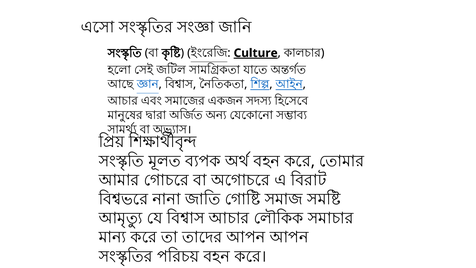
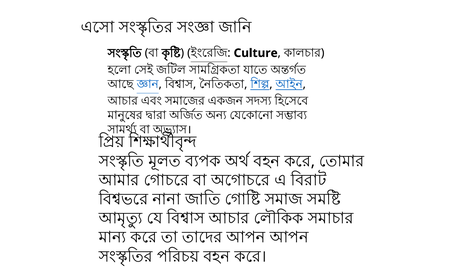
Culture underline: present -> none (256, 53)
